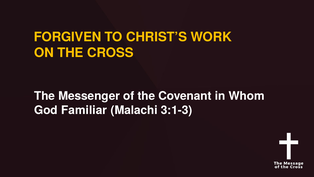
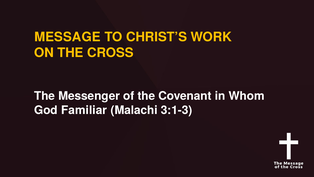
FORGIVEN: FORGIVEN -> MESSAGE (67, 37)
